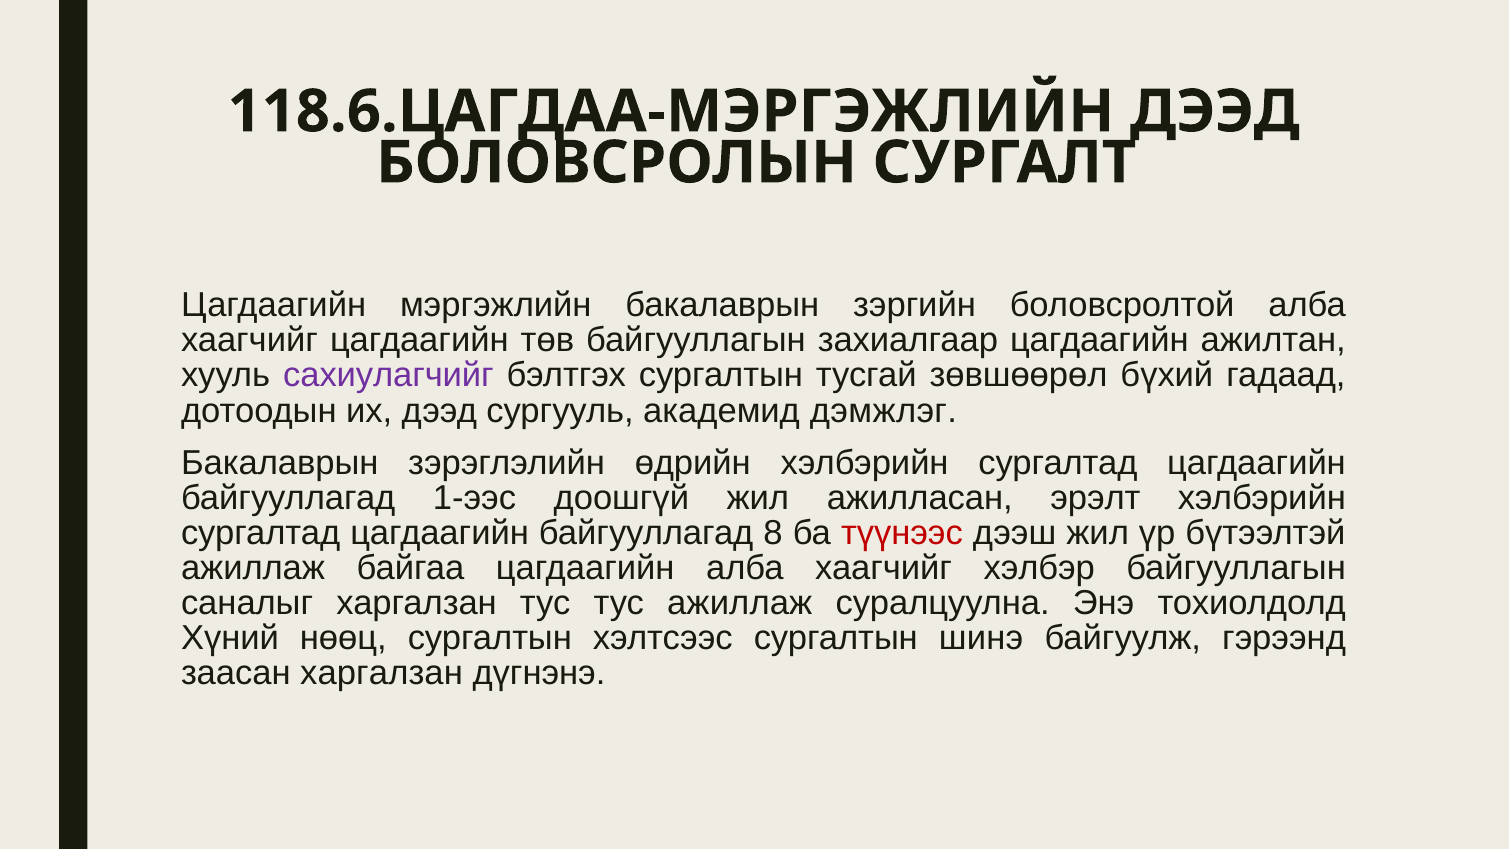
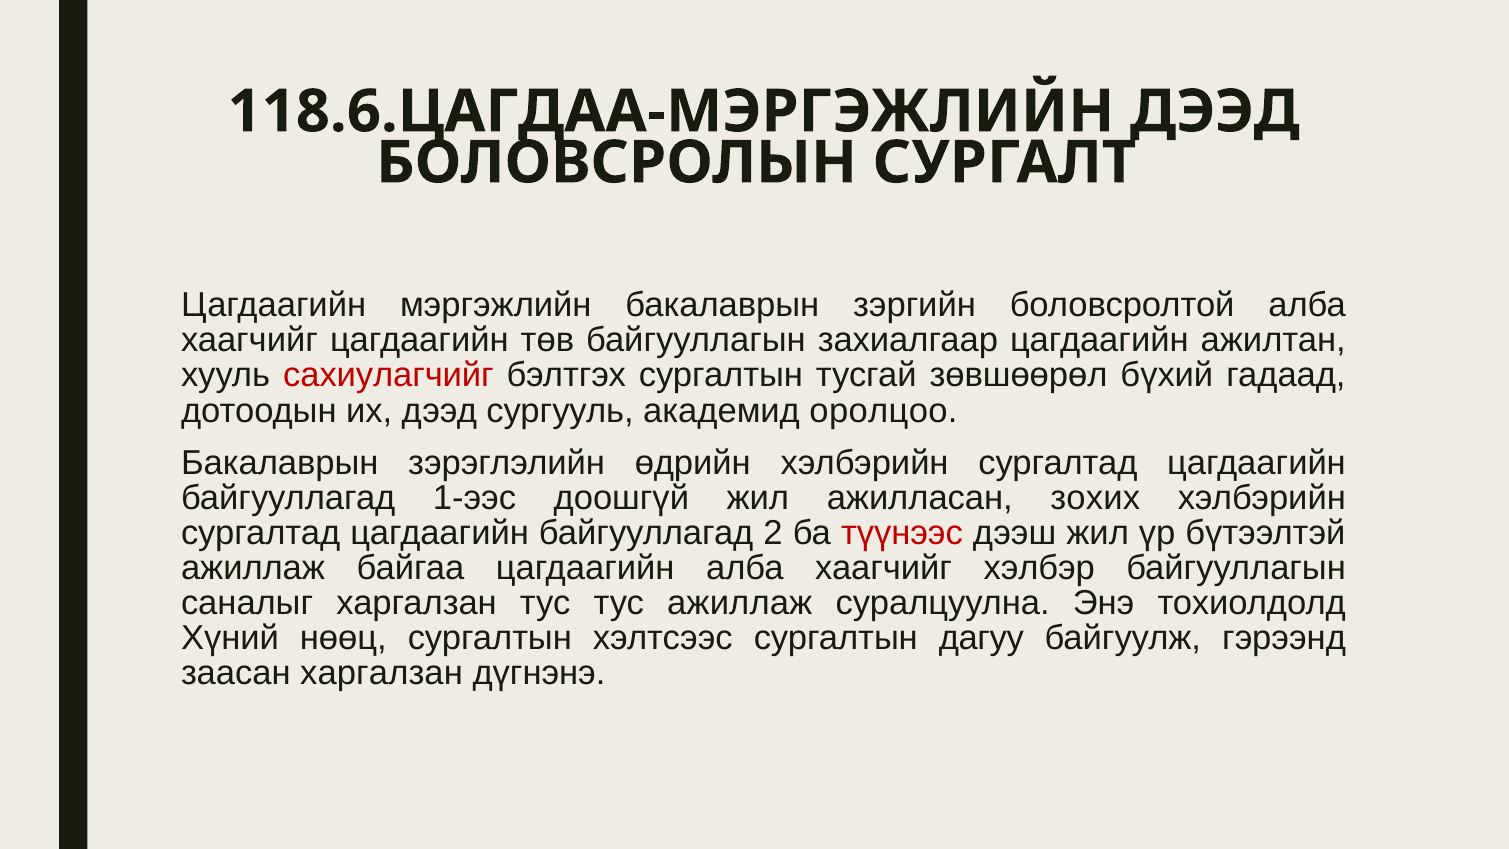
сахиулагчийг colour: purple -> red (388, 375)
дэмжлэг: дэмжлэг -> оролцоо (883, 411)
эрэлт: эрэлт -> зохих (1095, 498)
8: 8 -> 2 (773, 533)
шинэ: шинэ -> дагуу (981, 638)
